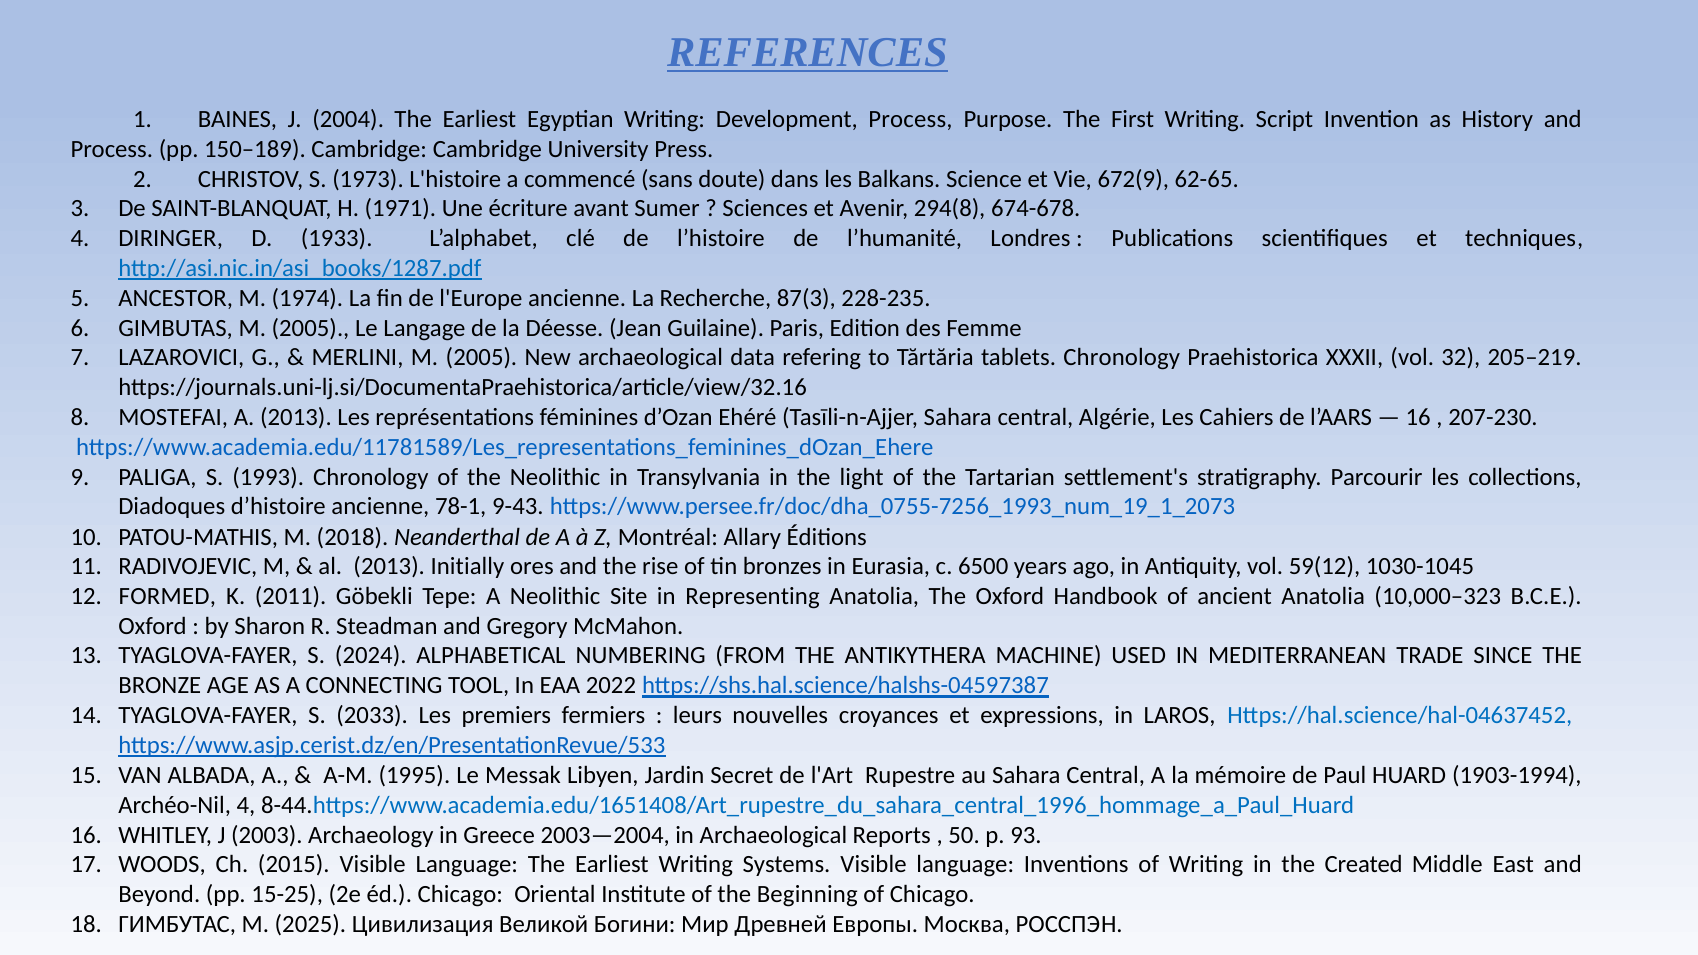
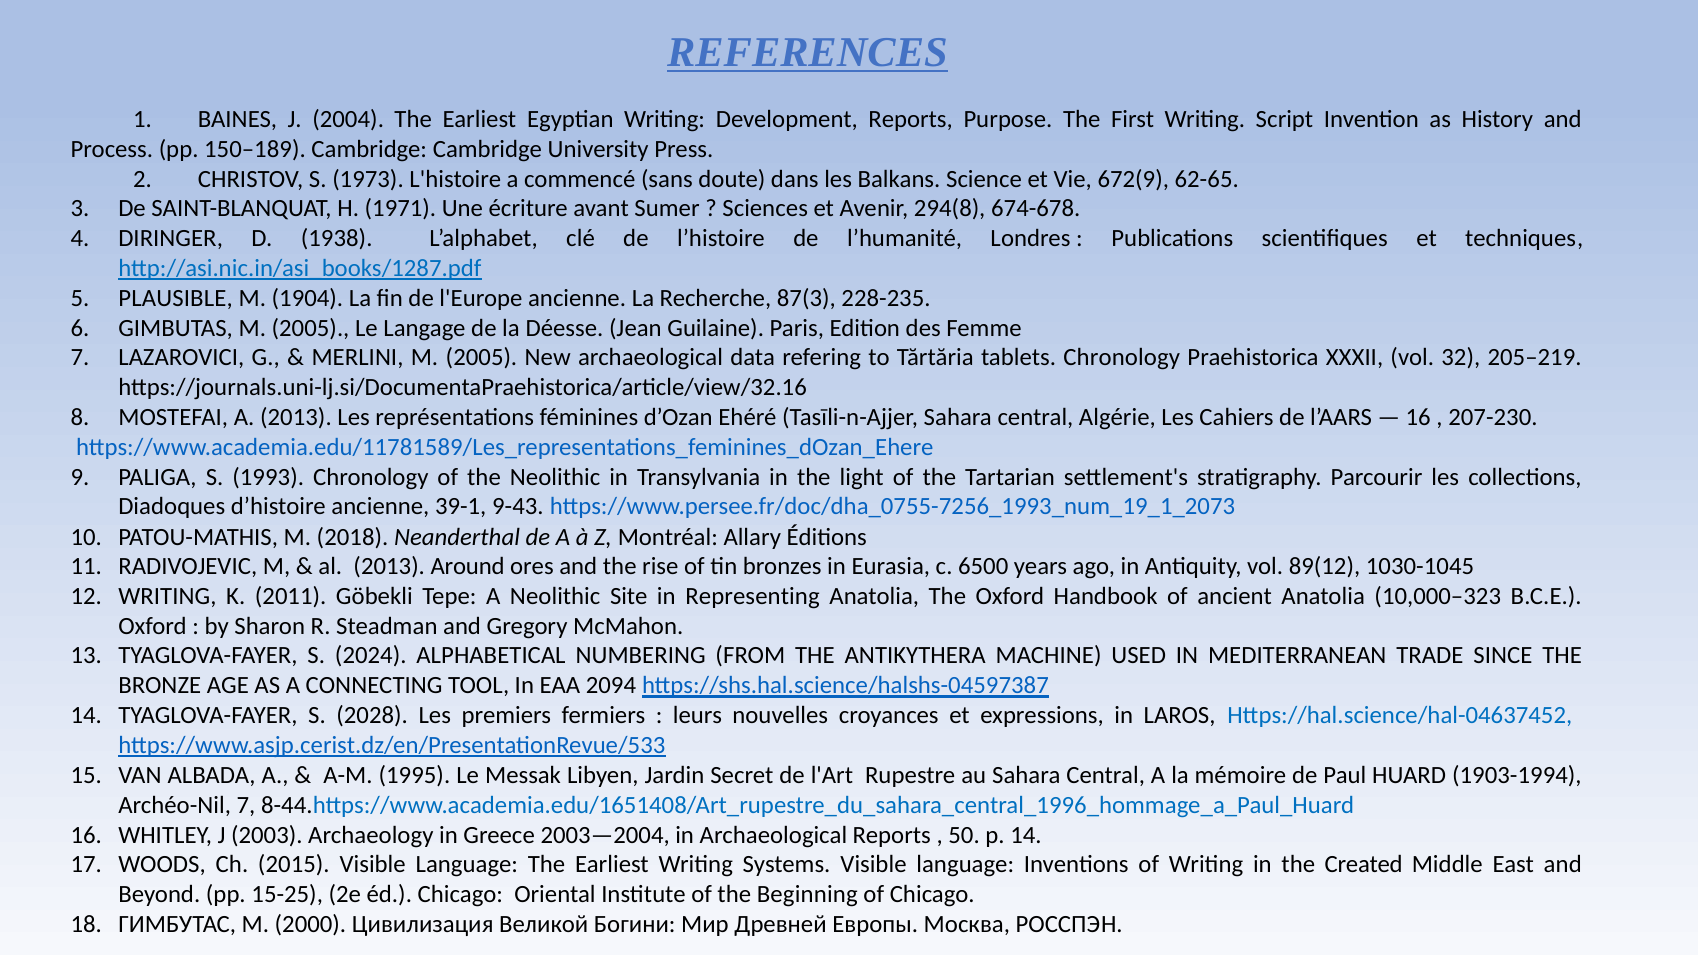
Development Process: Process -> Reports (911, 120)
1933: 1933 -> 1938 (337, 238)
ANCESTOR: ANCESTOR -> PLAUSIBLE (176, 298)
1974: 1974 -> 1904 (307, 298)
78-1: 78-1 -> 39-1 (461, 507)
Initially: Initially -> Around (468, 567)
59(12: 59(12 -> 89(12 (1325, 567)
FORMED: FORMED -> WRITING (167, 596)
2022: 2022 -> 2094 (611, 686)
2033: 2033 -> 2028 (372, 716)
Archéo-Nil 4: 4 -> 7 (246, 805)
p 93: 93 -> 14 (1026, 835)
2025: 2025 -> 2000 (310, 924)
